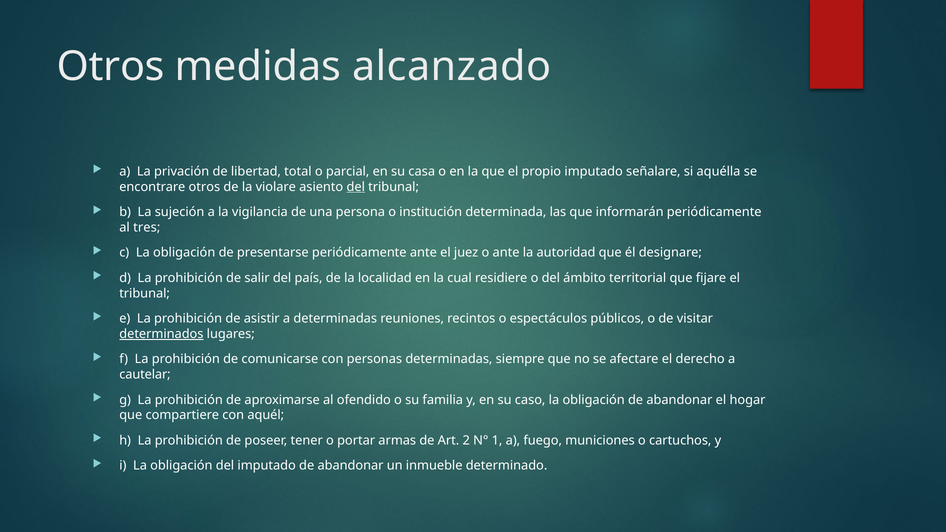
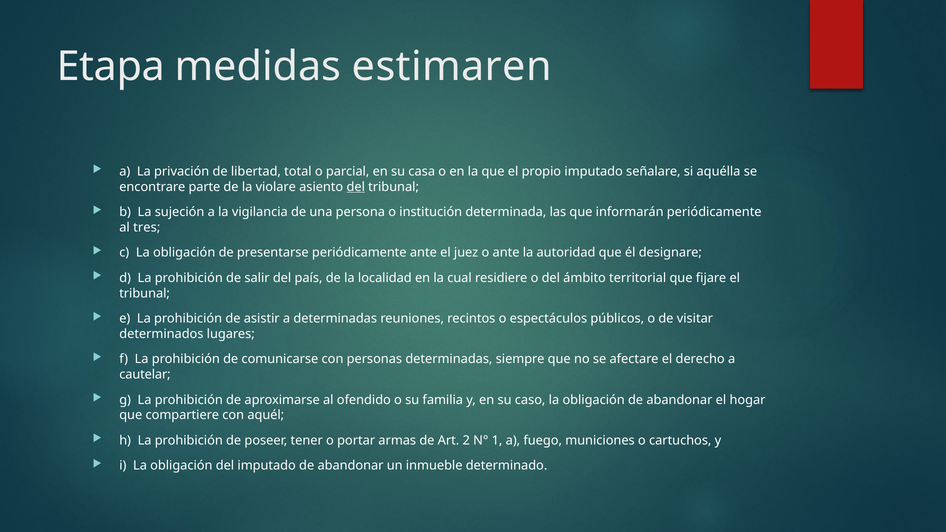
Otros: Otros -> Etapa (111, 66)
alcanzado: alcanzado -> estimaren (452, 66)
encontrare otros: otros -> parte (204, 187)
determinados underline: present -> none (161, 334)
